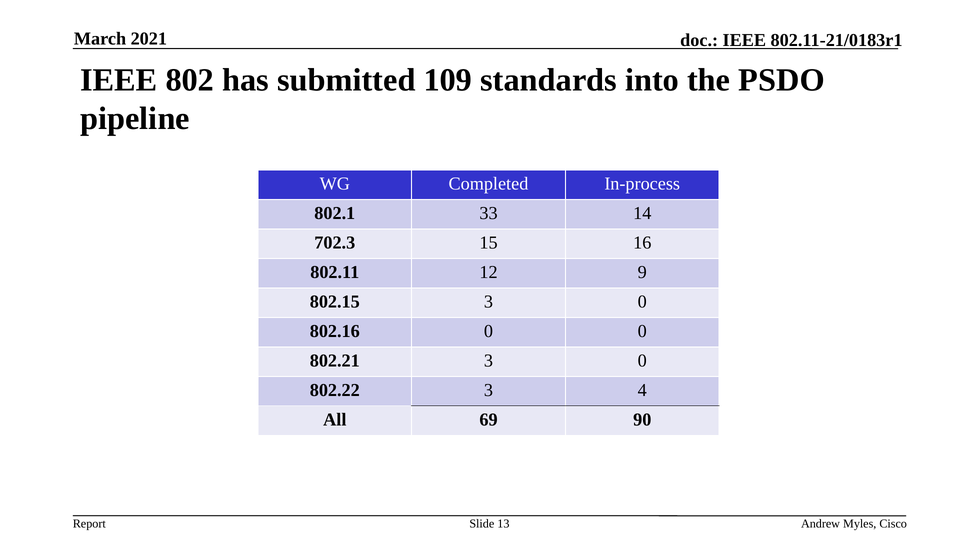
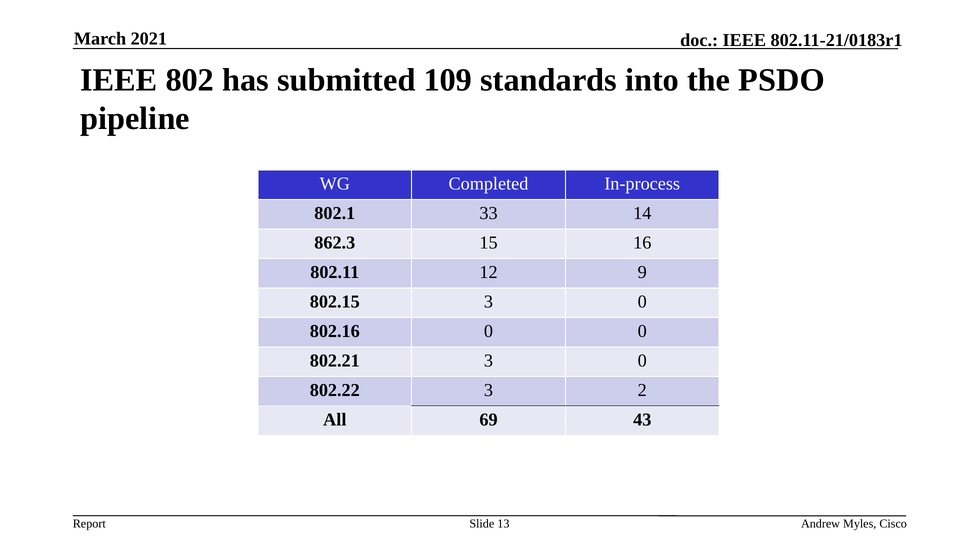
702.3: 702.3 -> 862.3 (335, 243)
4: 4 -> 2 (642, 390)
90: 90 -> 43 (642, 420)
